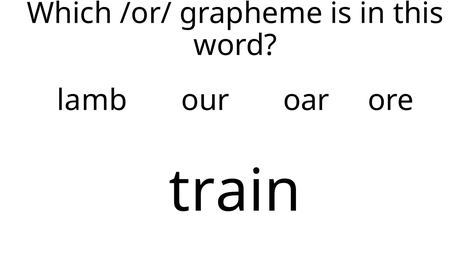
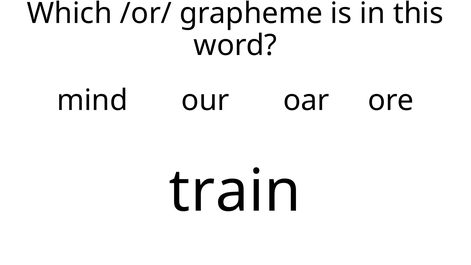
lamb: lamb -> mind (92, 100)
